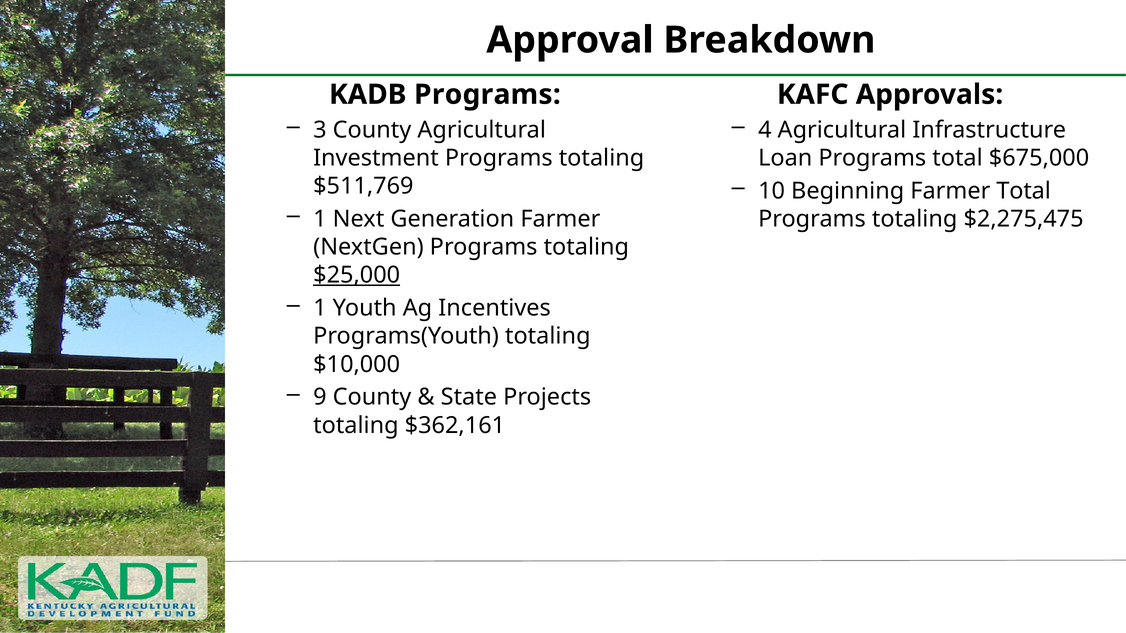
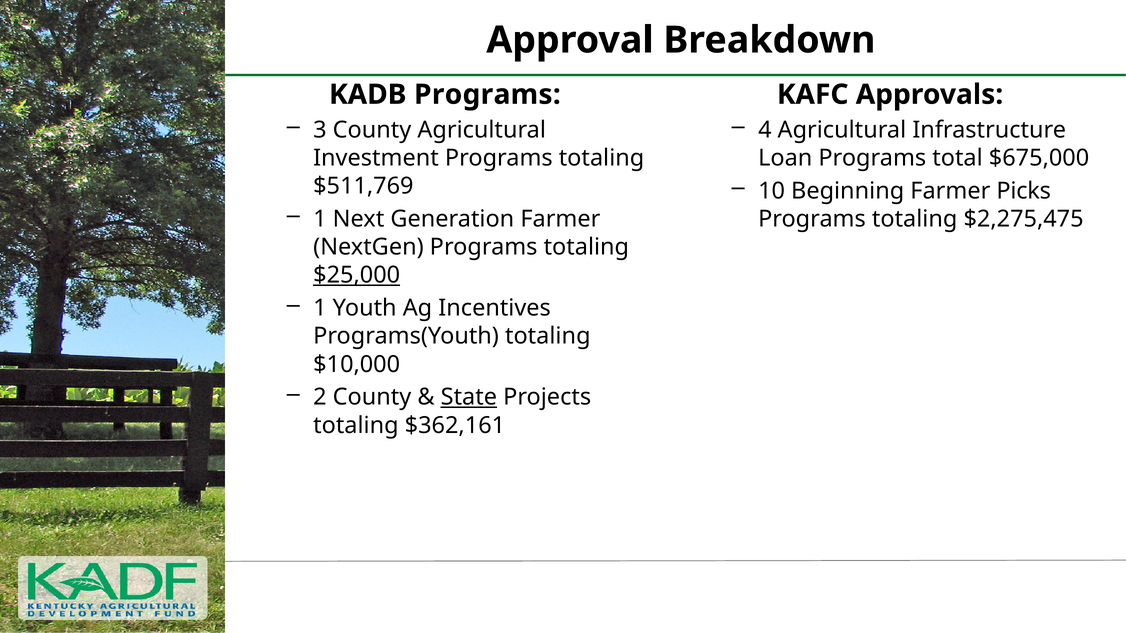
Farmer Total: Total -> Picks (1024, 191)
9: 9 -> 2 (320, 397)
State underline: none -> present (469, 397)
